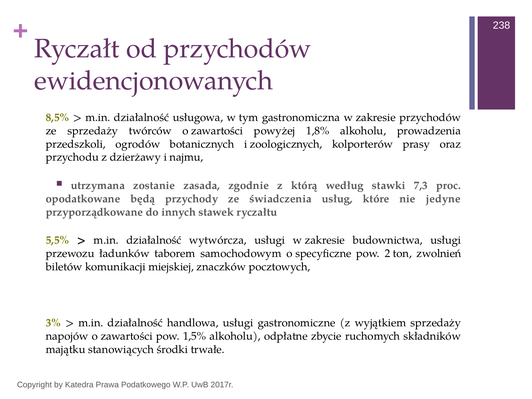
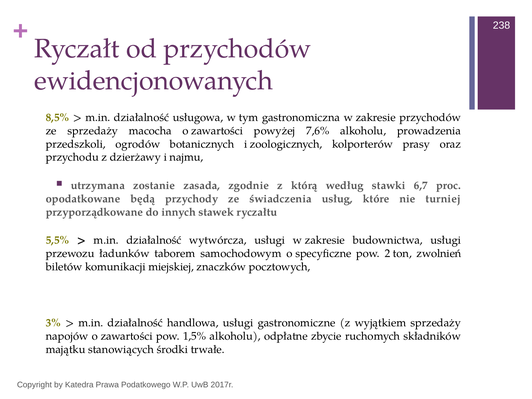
twórców: twórców -> macocha (150, 131)
1,8%: 1,8% -> 7,6% (318, 131)
7,3: 7,3 -> 6,7 (421, 185)
jedyne: jedyne -> turniej (443, 199)
